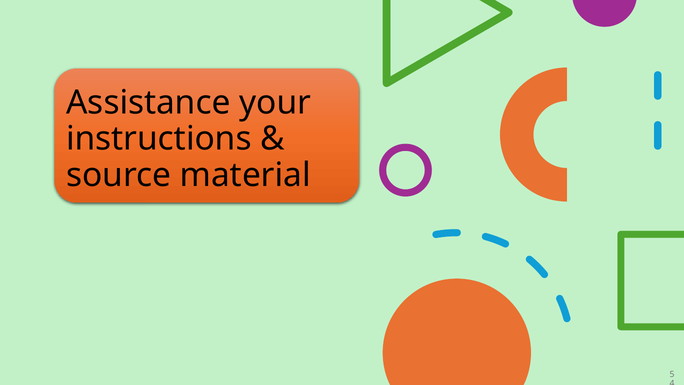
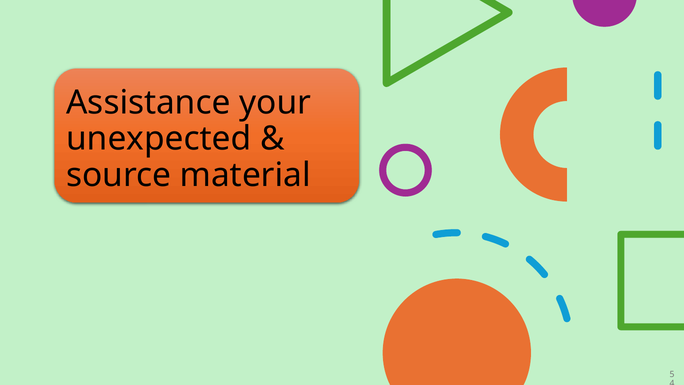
instructions: instructions -> unexpected (159, 139)
